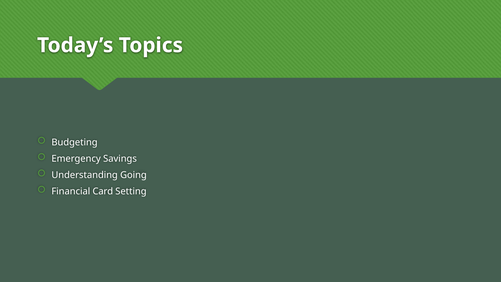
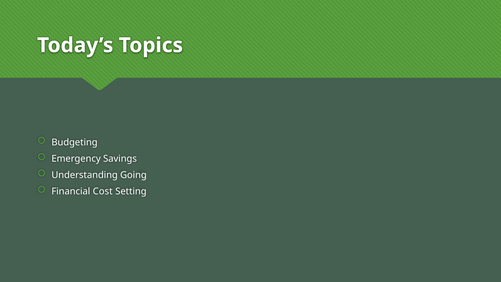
Card: Card -> Cost (103, 191)
